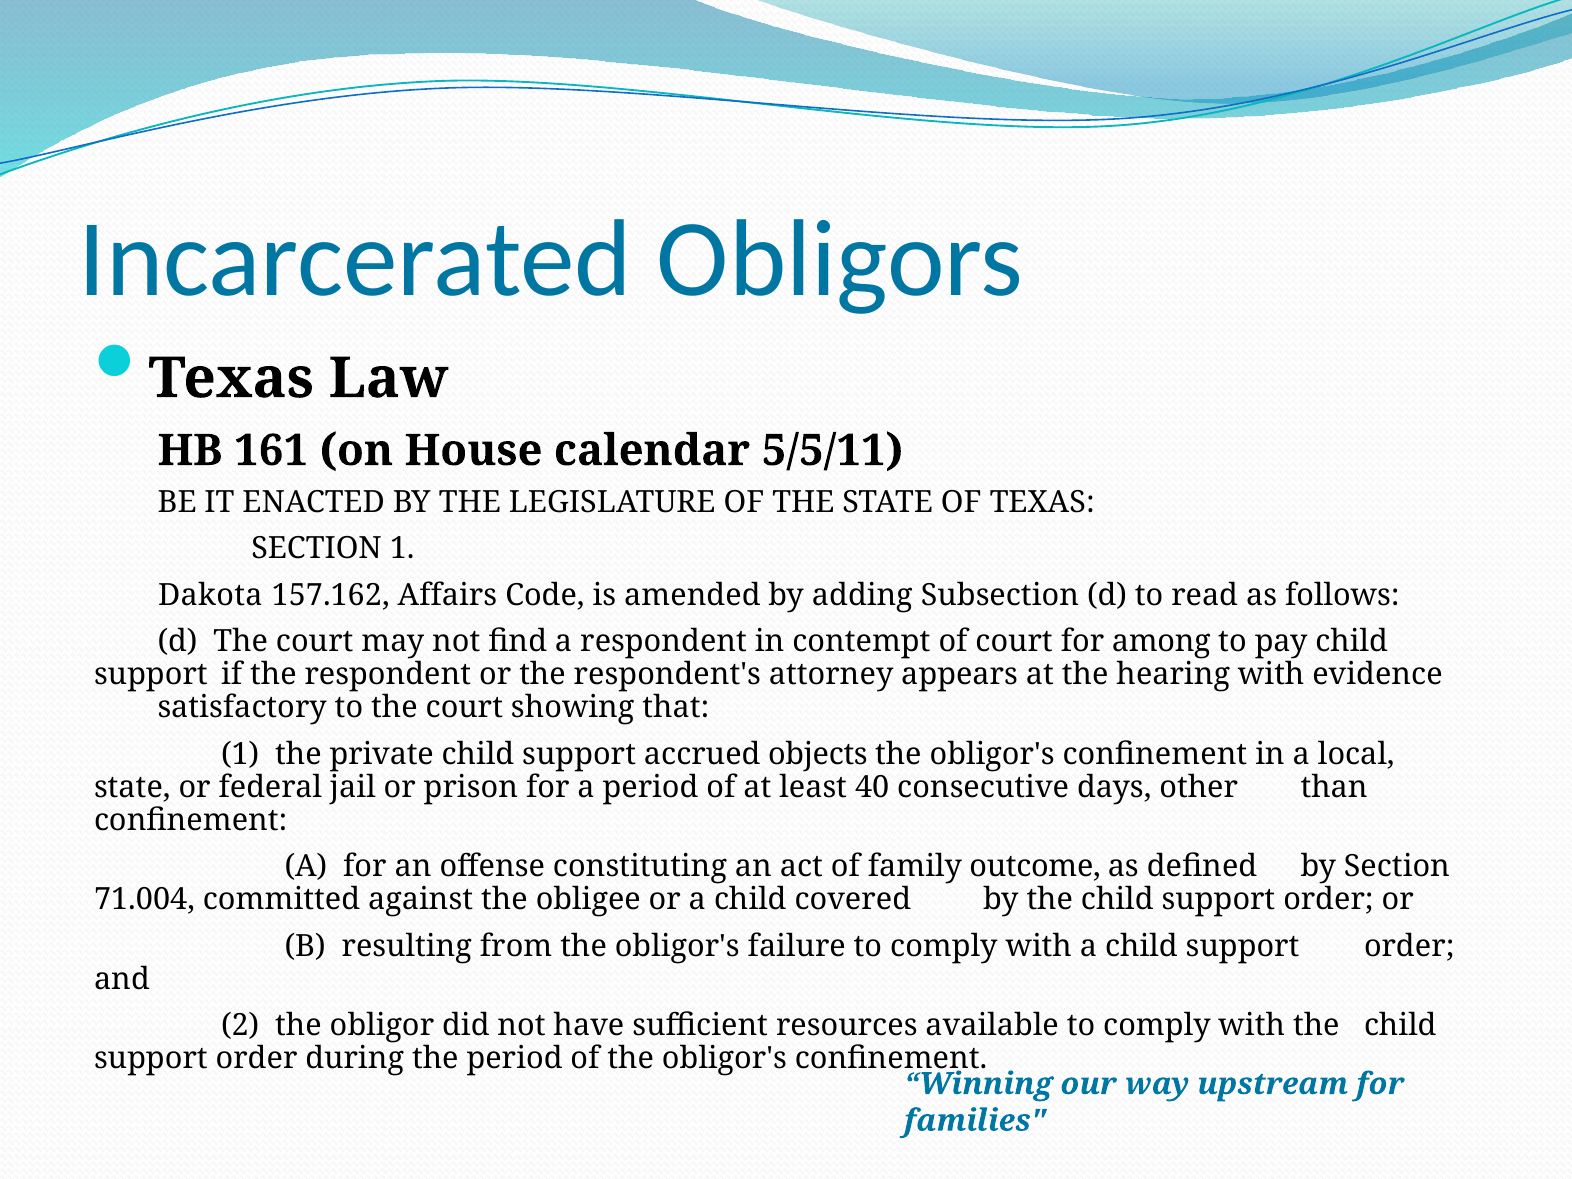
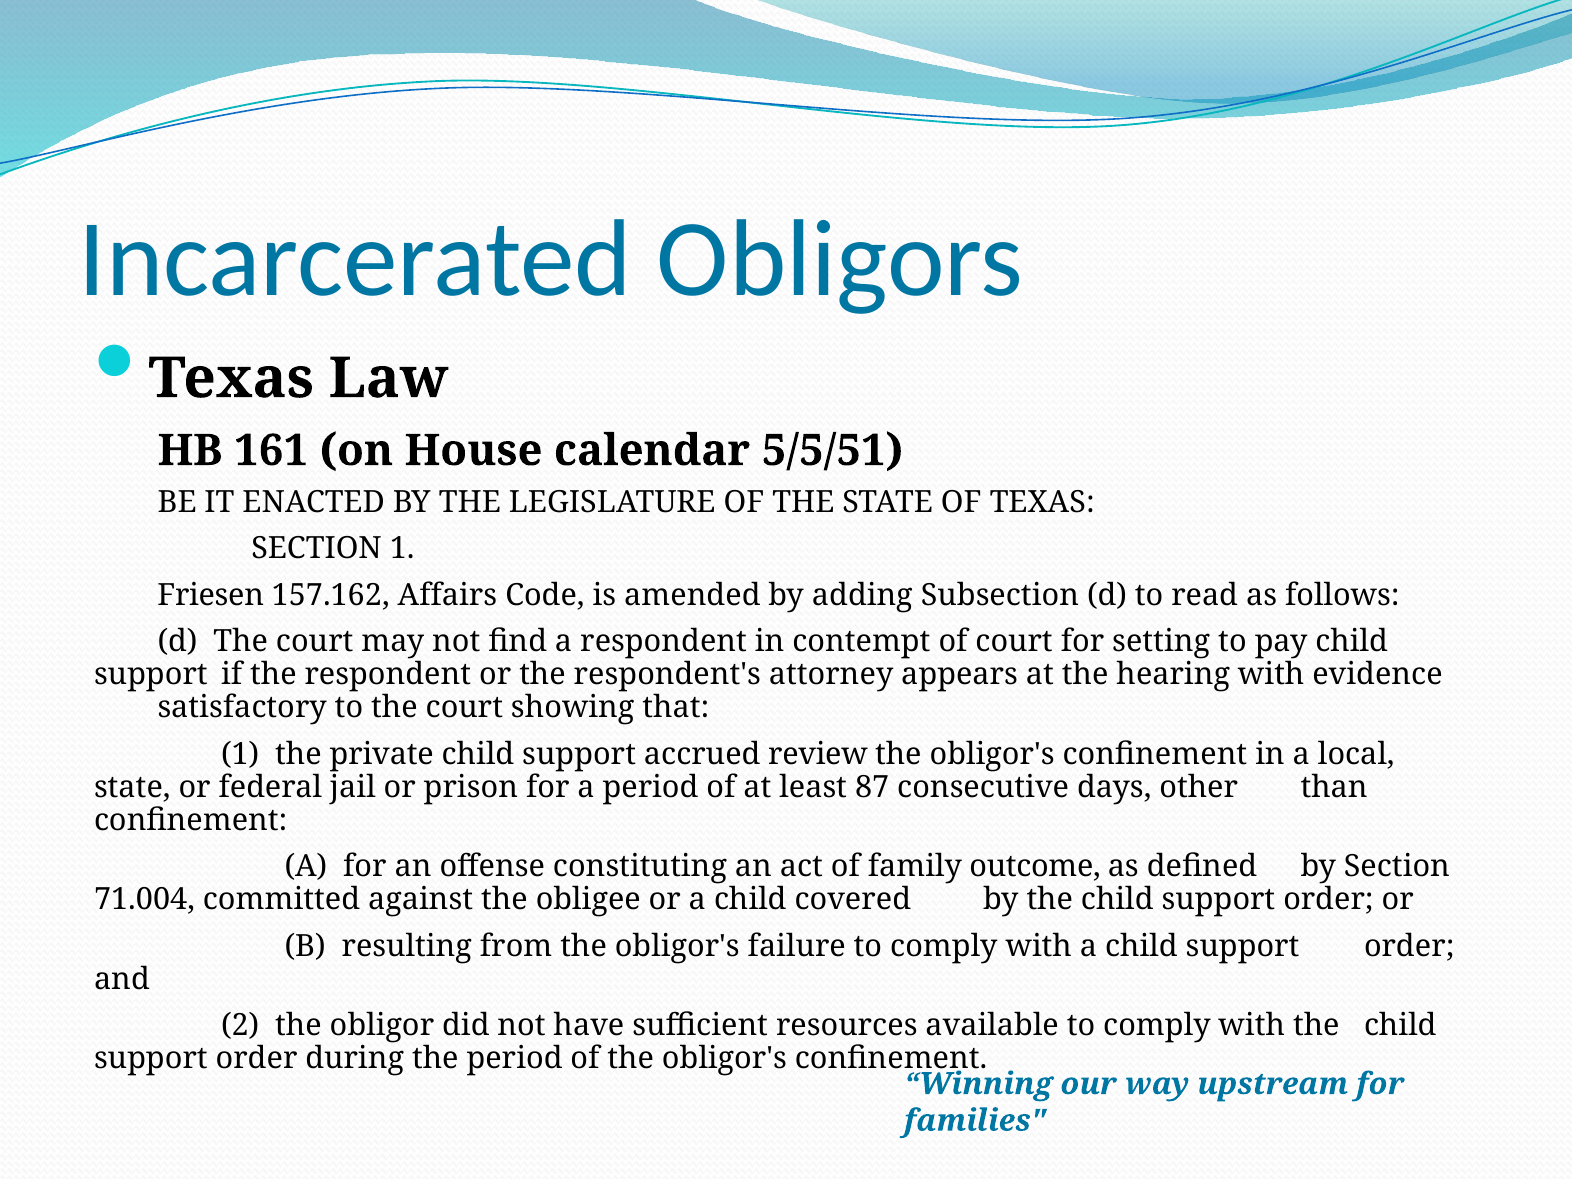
5/5/11: 5/5/11 -> 5/5/51 (832, 451)
Dakota: Dakota -> Friesen (211, 595)
among: among -> setting (1161, 642)
objects: objects -> review (818, 754)
40: 40 -> 87 (872, 787)
